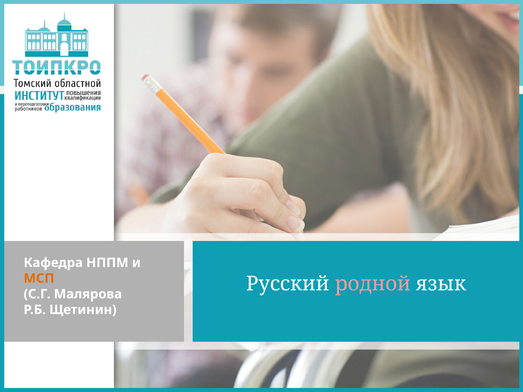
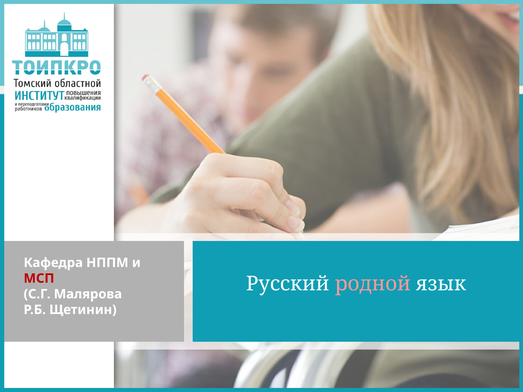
МСП colour: orange -> red (39, 279)
